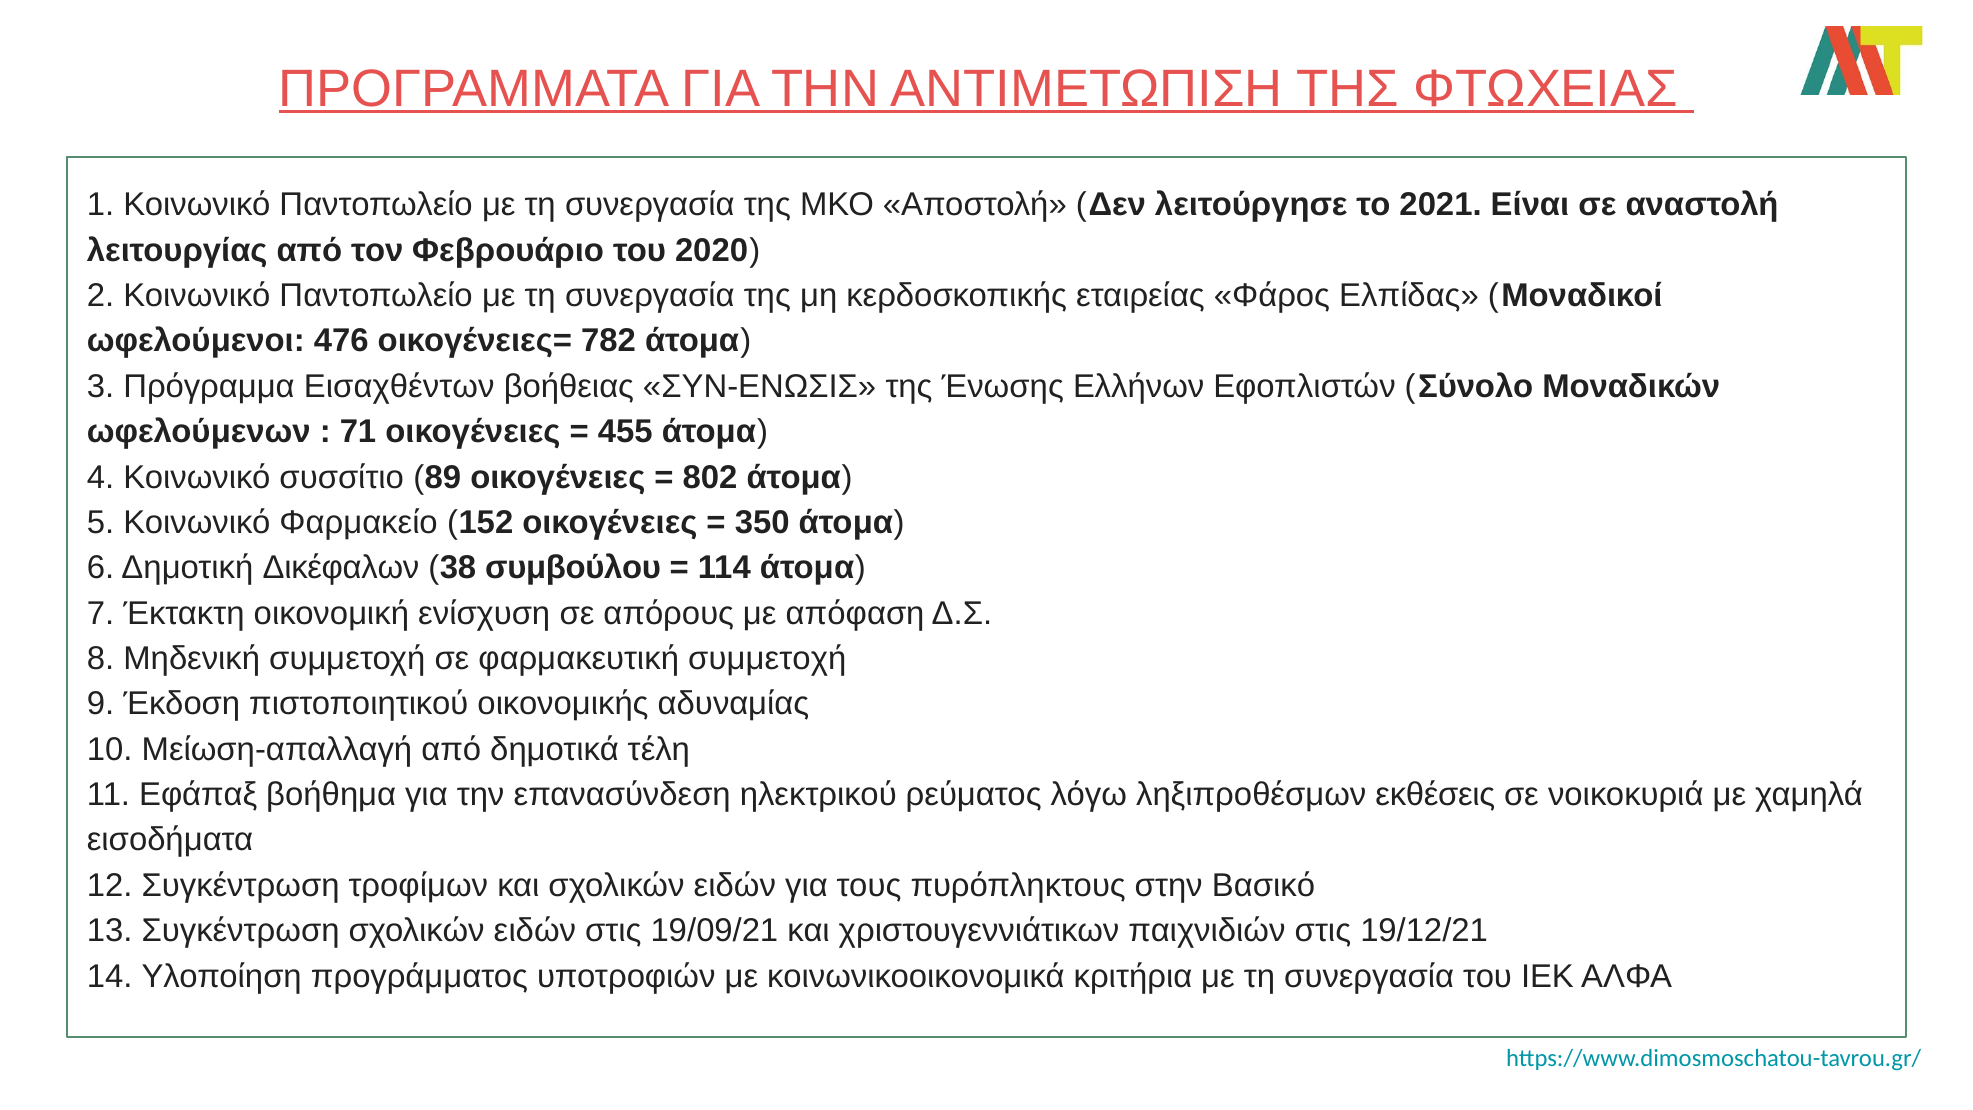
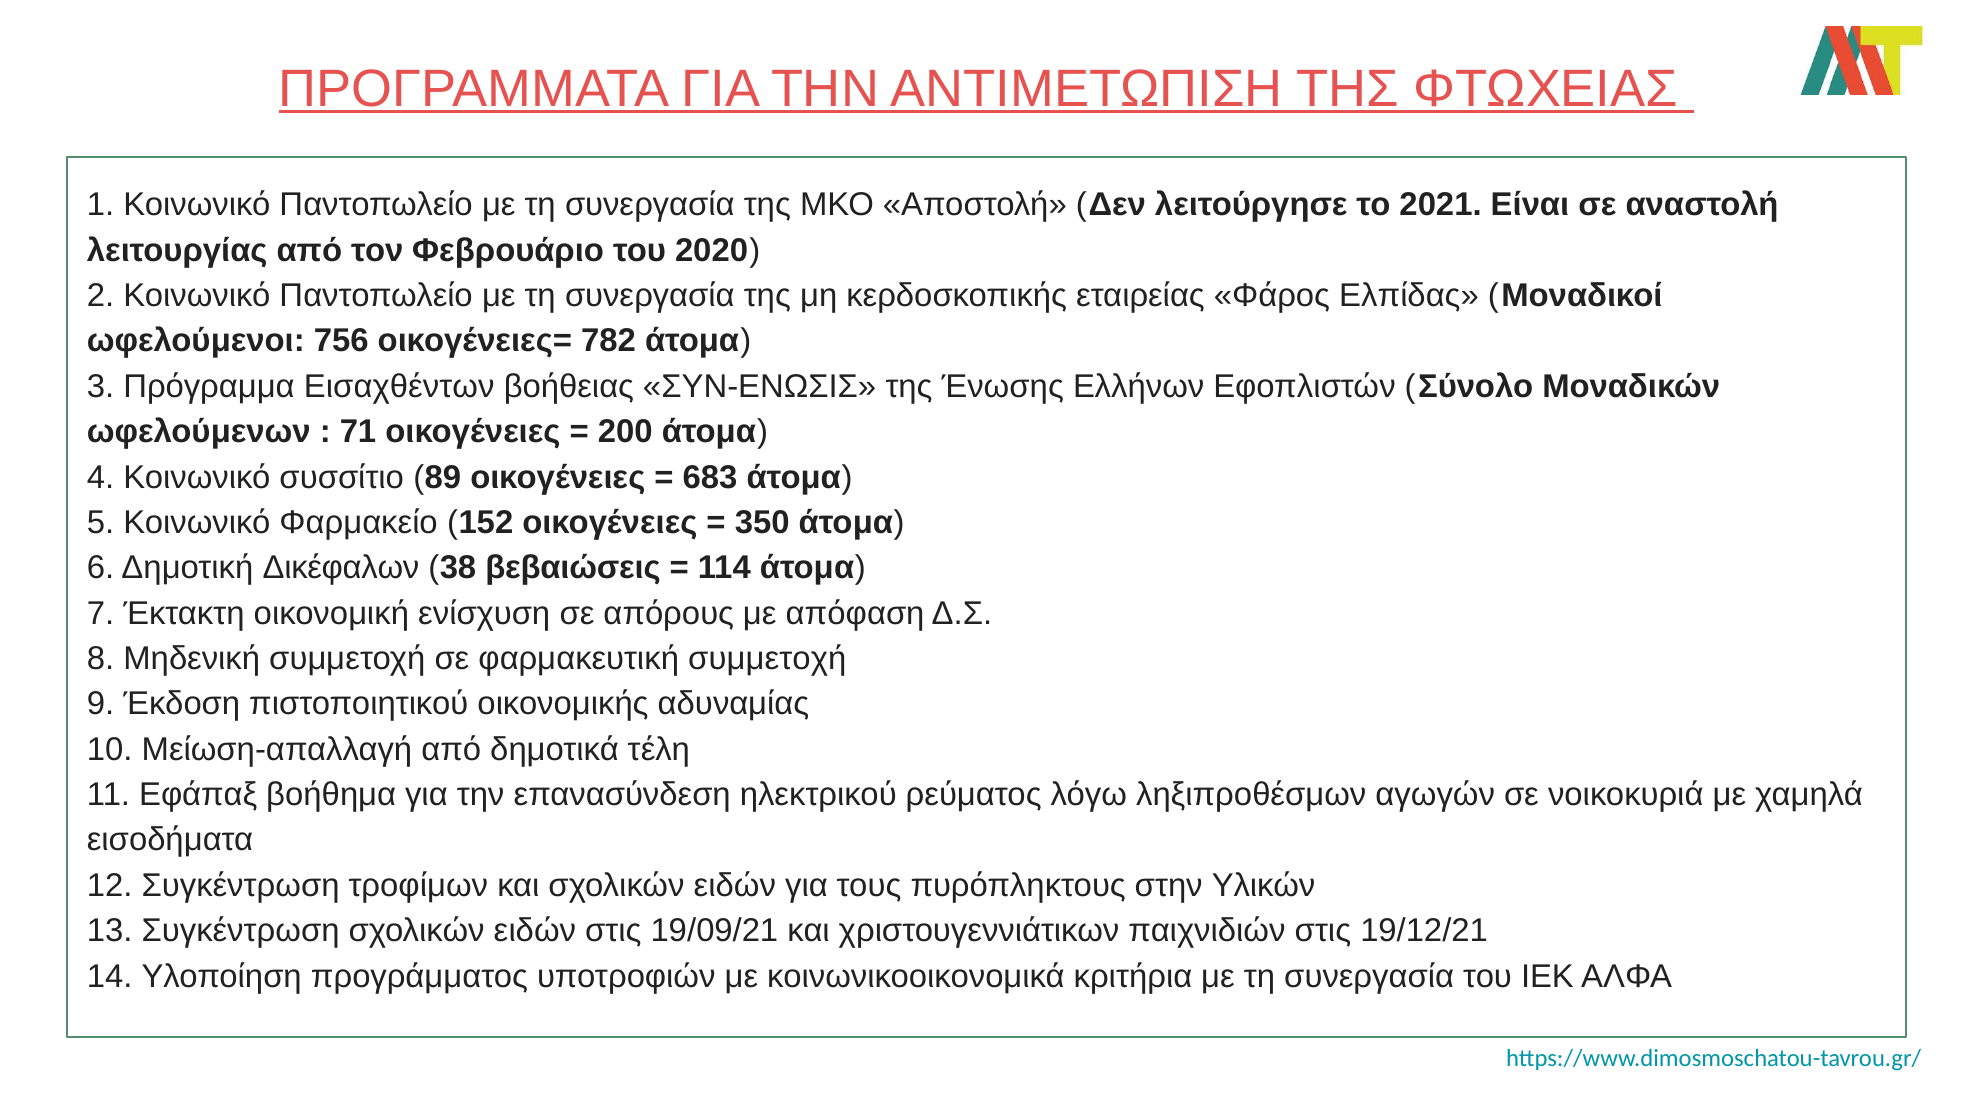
476: 476 -> 756 (341, 341)
455: 455 -> 200 (625, 432)
802: 802 -> 683 (710, 477)
συμβούλου: συμβούλου -> βεβαιώσεις (573, 568)
εκθέσεις: εκθέσεις -> αγωγών (1435, 795)
Βασικό: Βασικό -> Υλικών (1264, 885)
